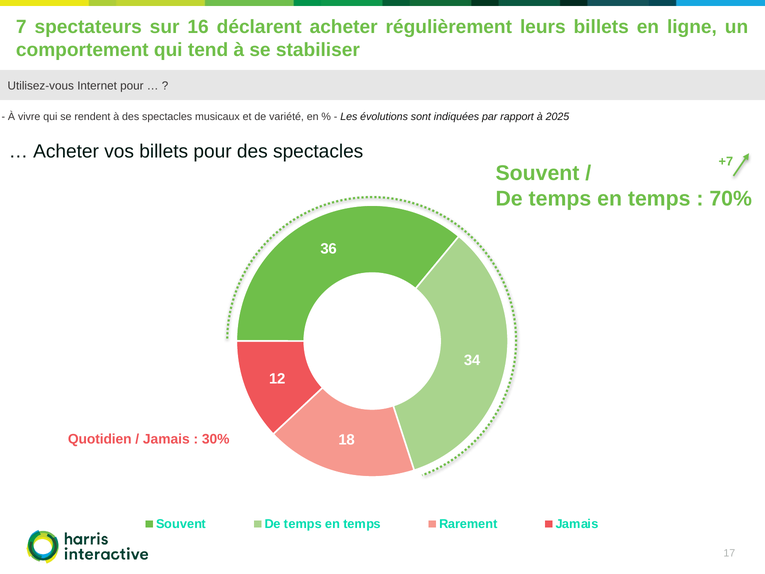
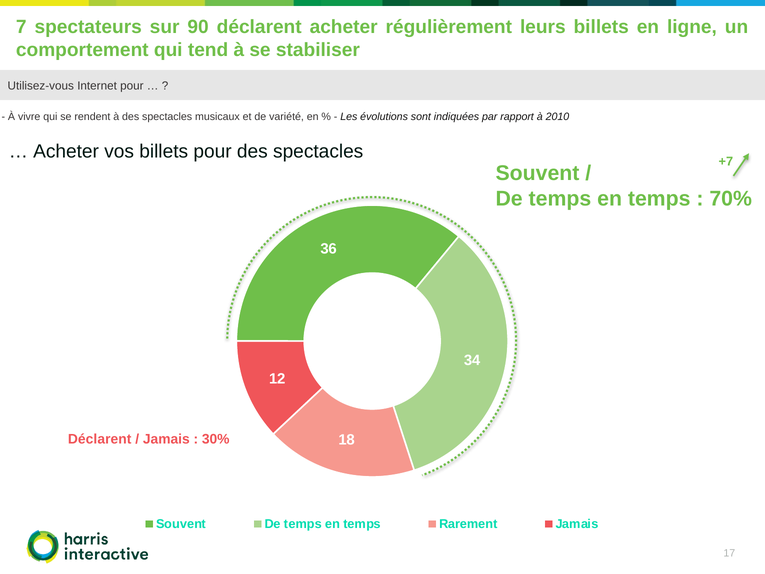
16: 16 -> 90 (198, 27)
2025: 2025 -> 2010 (557, 117)
Quotidien: Quotidien -> Déclarent (100, 439)
